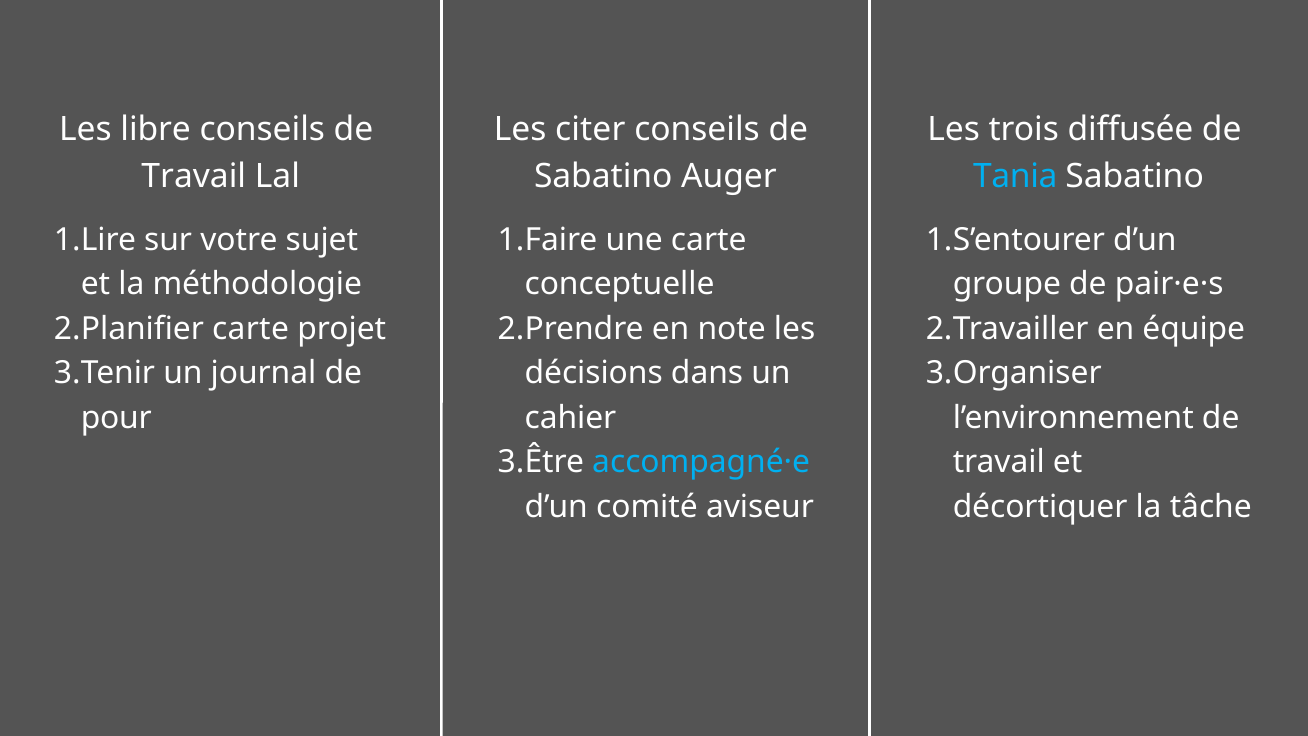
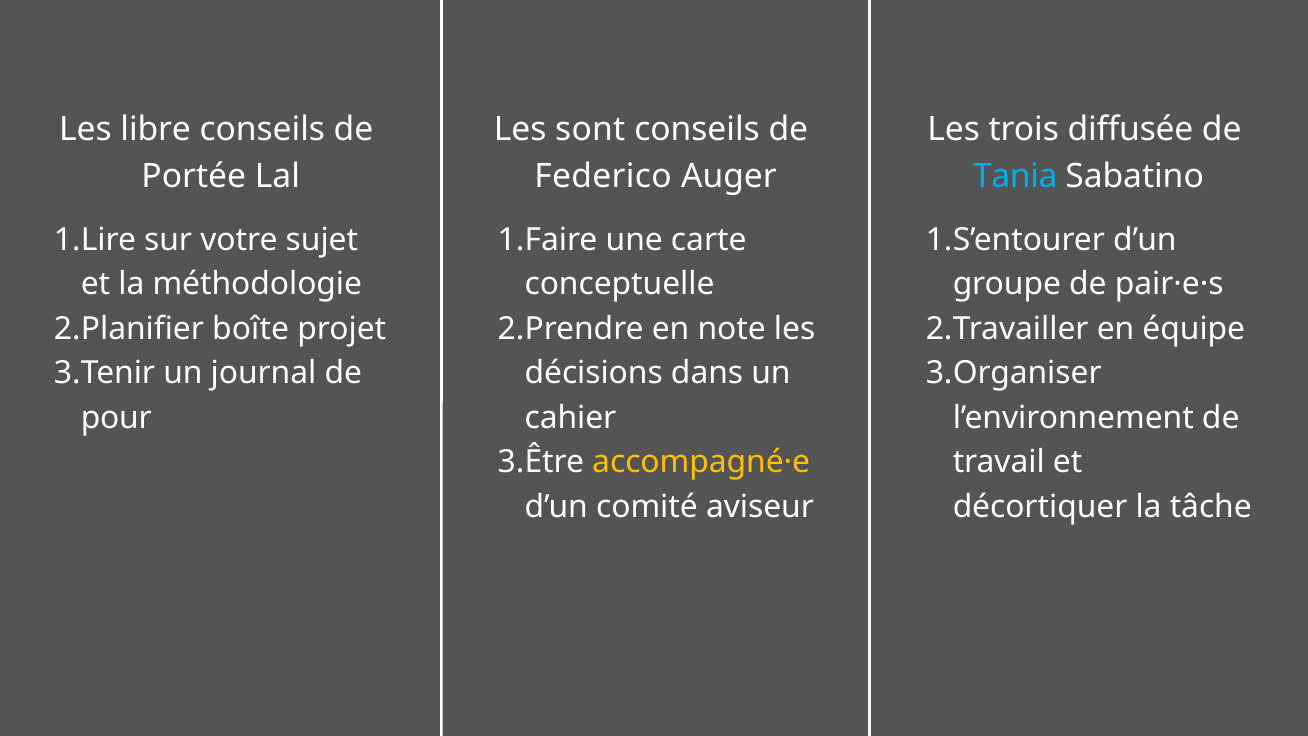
citer: citer -> sont (590, 129)
Travail: Travail -> Portée (194, 176)
Sabatino: Sabatino -> Federico (603, 176)
carte: carte -> boîte (251, 329)
accompagné·e colour: light blue -> yellow (701, 462)
